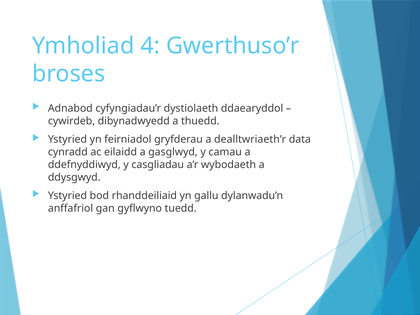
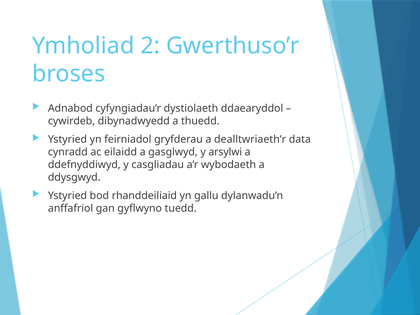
4: 4 -> 2 (150, 46)
camau: camau -> arsylwi (225, 152)
